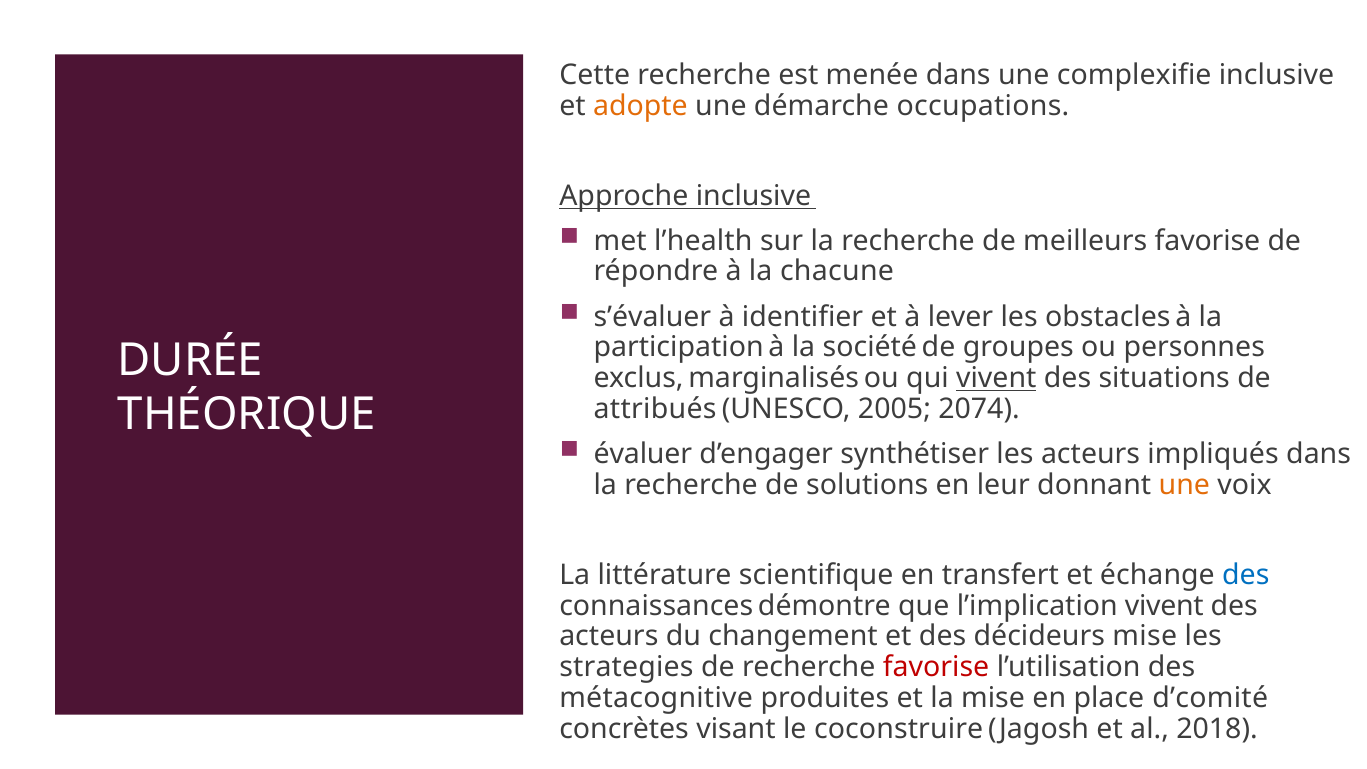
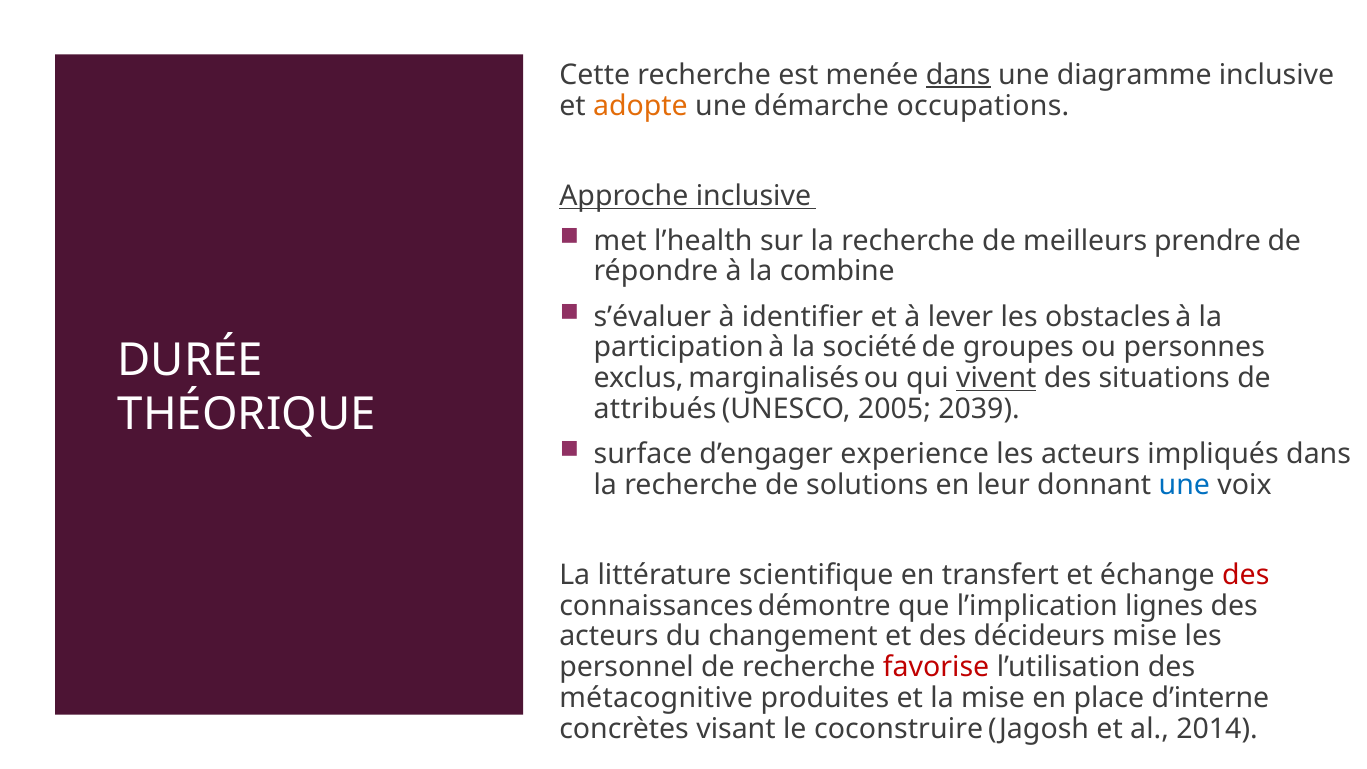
dans underline: none -> present (958, 75)
complexifie: complexifie -> diagramme (1134, 75)
meilleurs favorise: favorise -> prendre (1208, 241)
chacune: chacune -> combine (837, 272)
2074: 2074 -> 2039 (979, 409)
évaluer: évaluer -> surface (643, 454)
synthétiser: synthétiser -> experience (915, 454)
une colour: orange -> blue (1184, 485)
des colour: blue -> red (1246, 575)
l’implication vivent: vivent -> lignes (1164, 606)
strategies: strategies -> personnel (626, 667)
d’comité: d’comité -> d’interne (1210, 698)
2018: 2018 -> 2014 (1217, 729)
